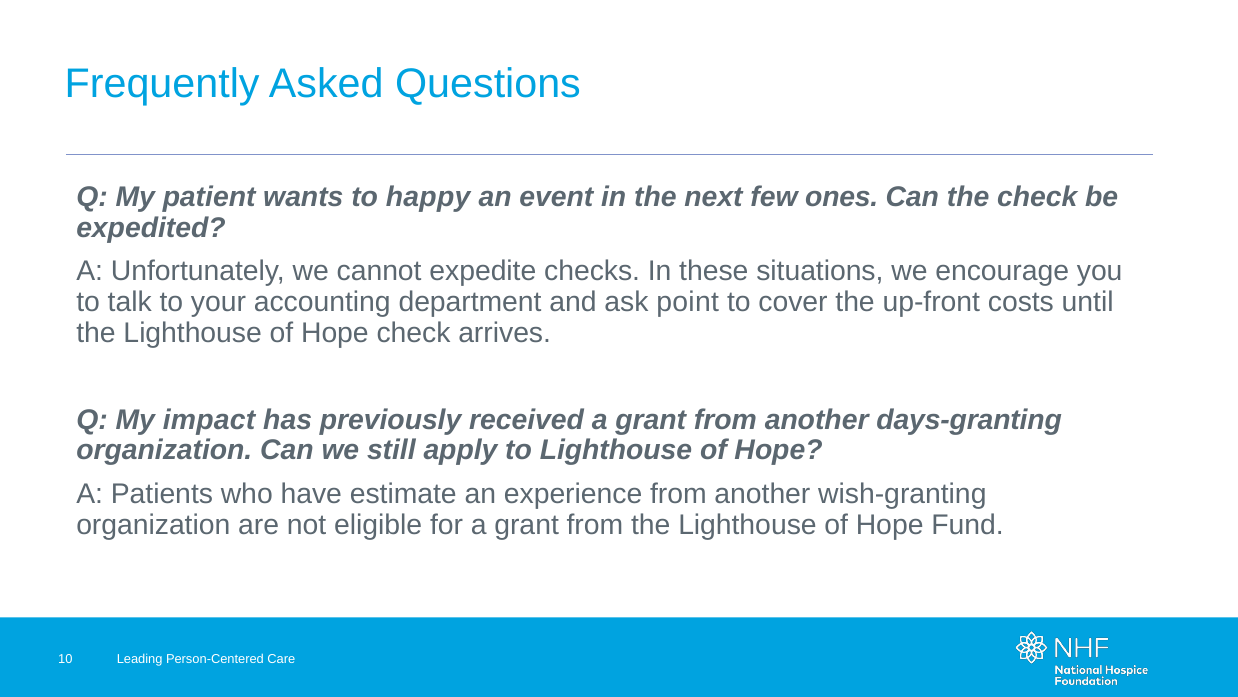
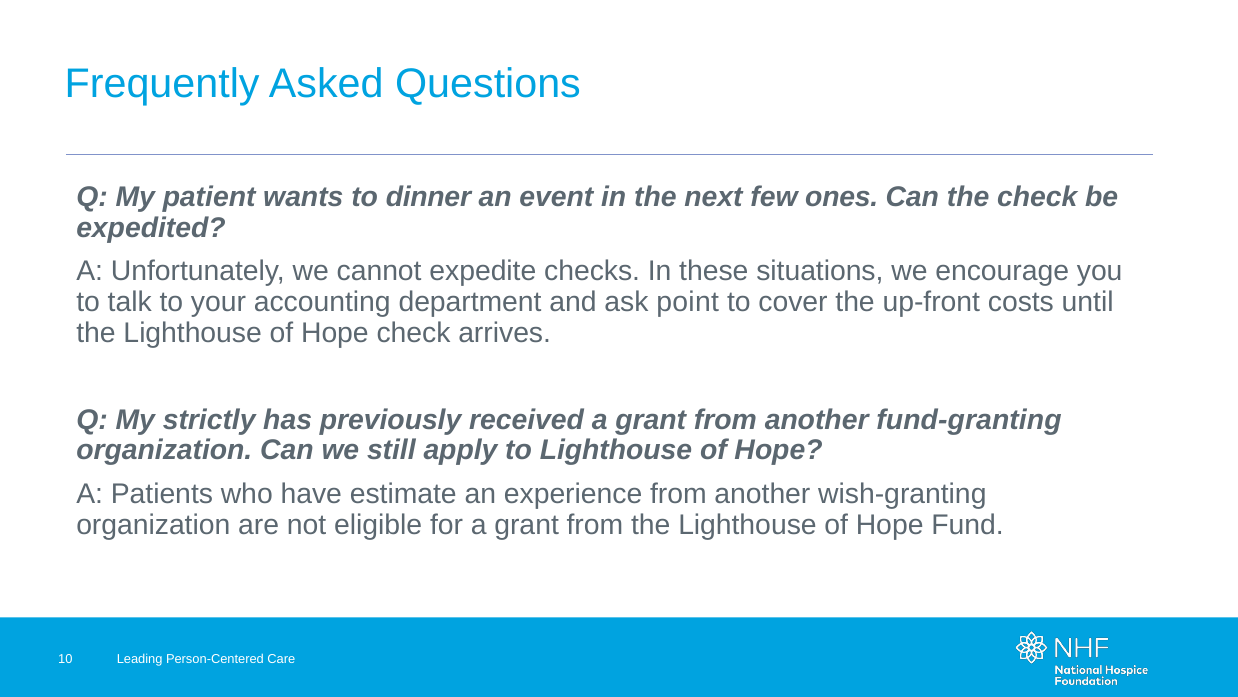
happy: happy -> dinner (428, 197)
impact: impact -> strictly (209, 419)
days-granting: days-granting -> fund-granting (969, 419)
